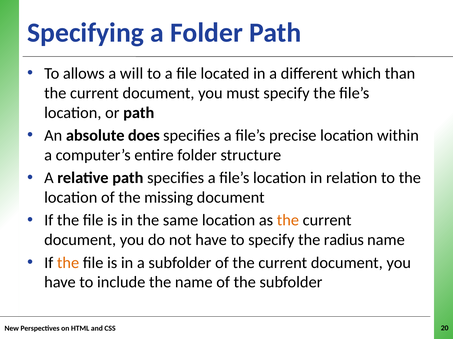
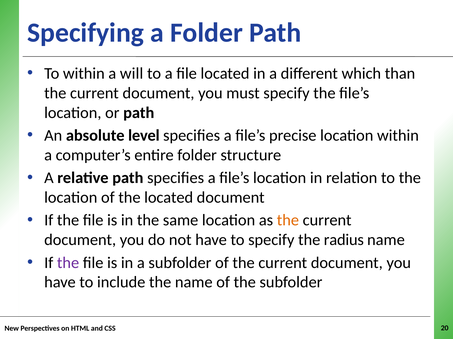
To allows: allows -> within (84, 74)
does: does -> level (144, 136)
the missing: missing -> located (169, 198)
the colour: orange -> purple (68, 263)
